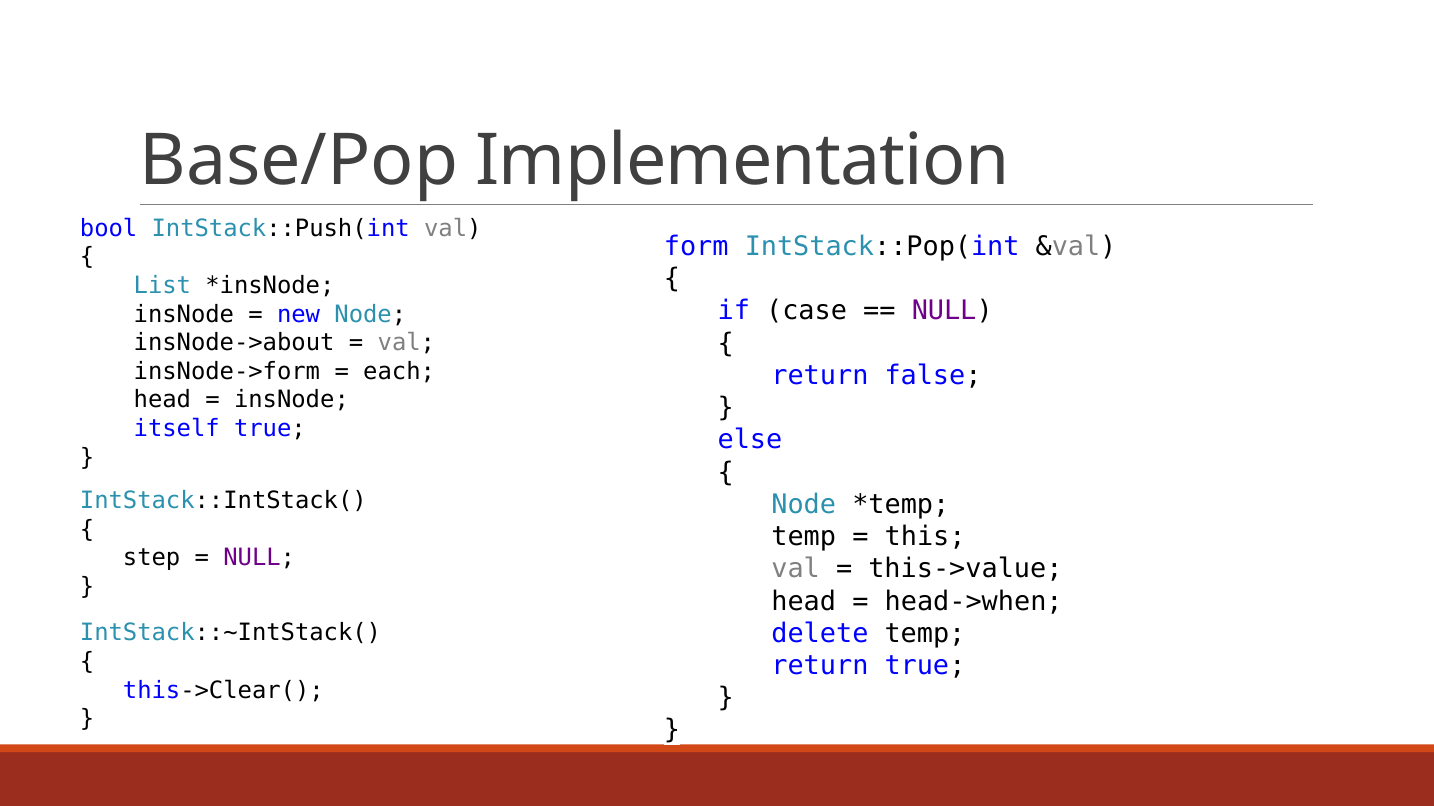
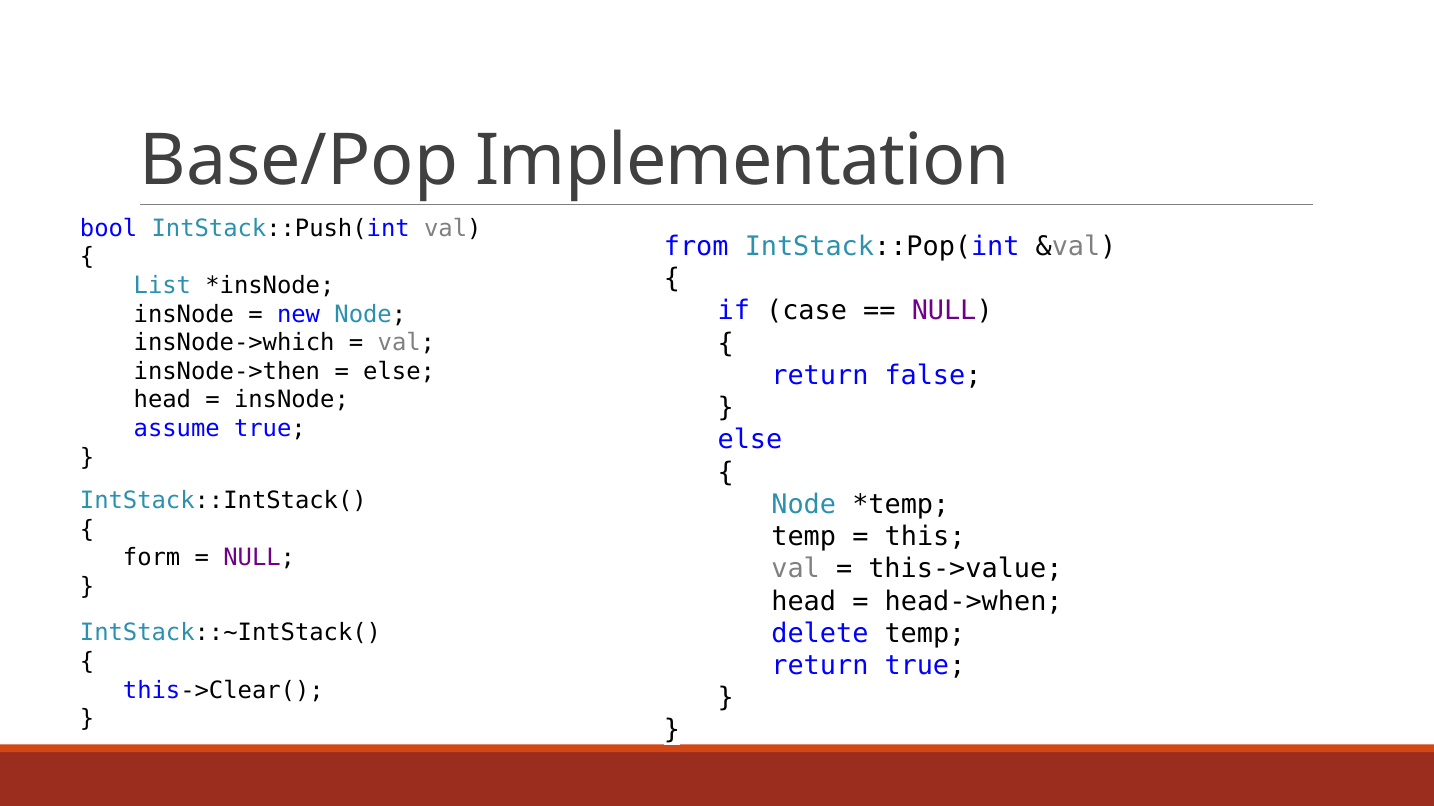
form: form -> from (696, 247)
insNode->about: insNode->about -> insNode->which (234, 343)
insNode->form: insNode->form -> insNode->then (227, 372)
each: each -> else (399, 372)
itself: itself -> assume (177, 429)
step: step -> form (152, 558)
